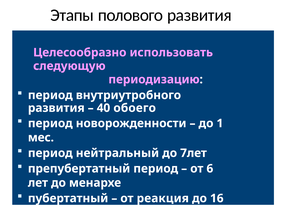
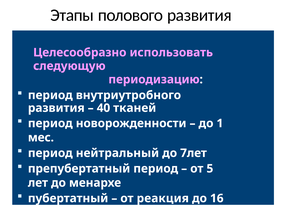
обоего: обоего -> тканей (135, 108)
6: 6 -> 5 (210, 169)
